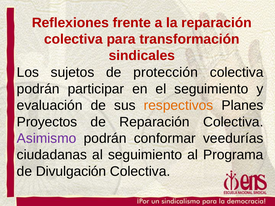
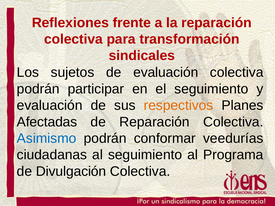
de protección: protección -> evaluación (166, 73)
Proyectos: Proyectos -> Afectadas (47, 122)
Asimismo colour: purple -> blue (47, 139)
